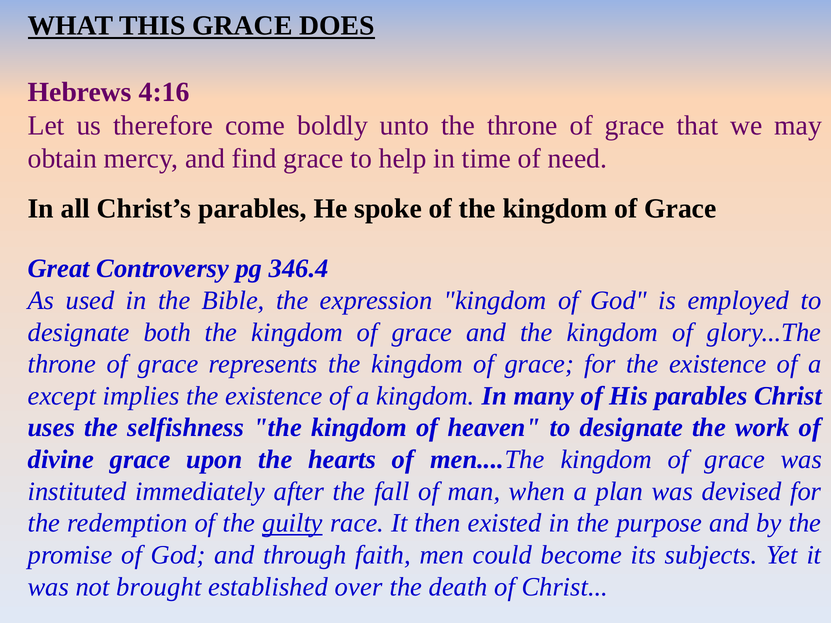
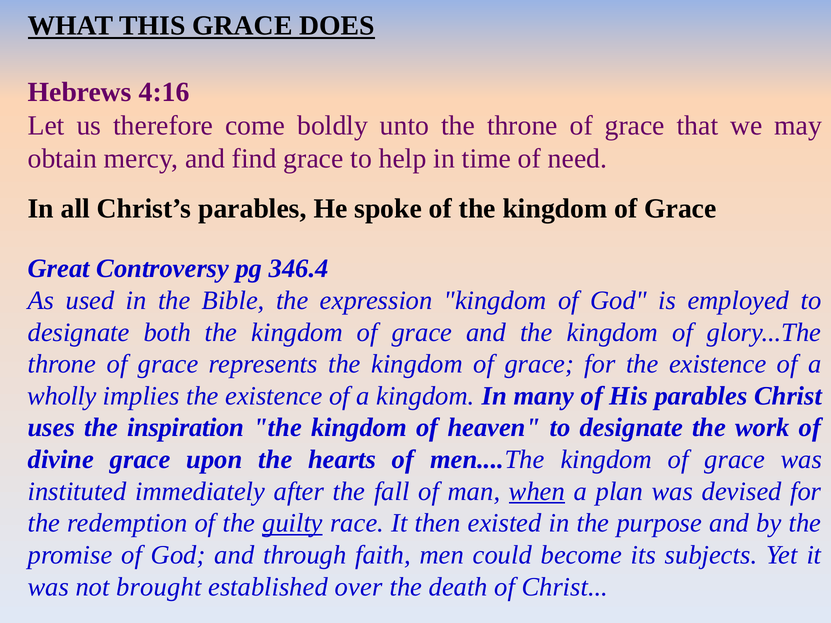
except: except -> wholly (62, 396)
selfishness: selfishness -> inspiration (186, 428)
when underline: none -> present (537, 492)
